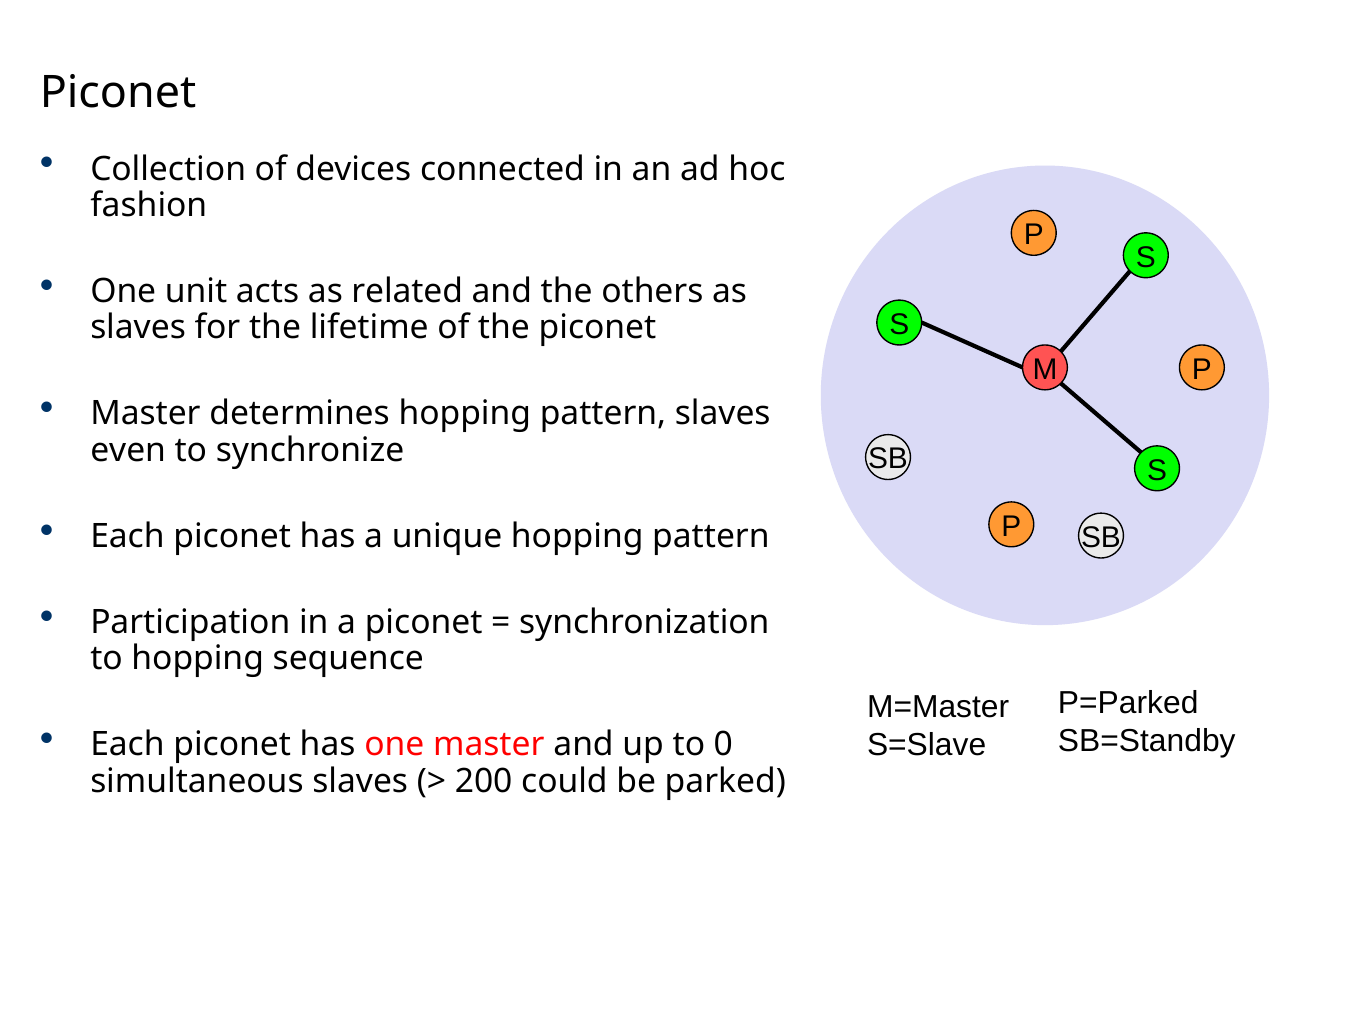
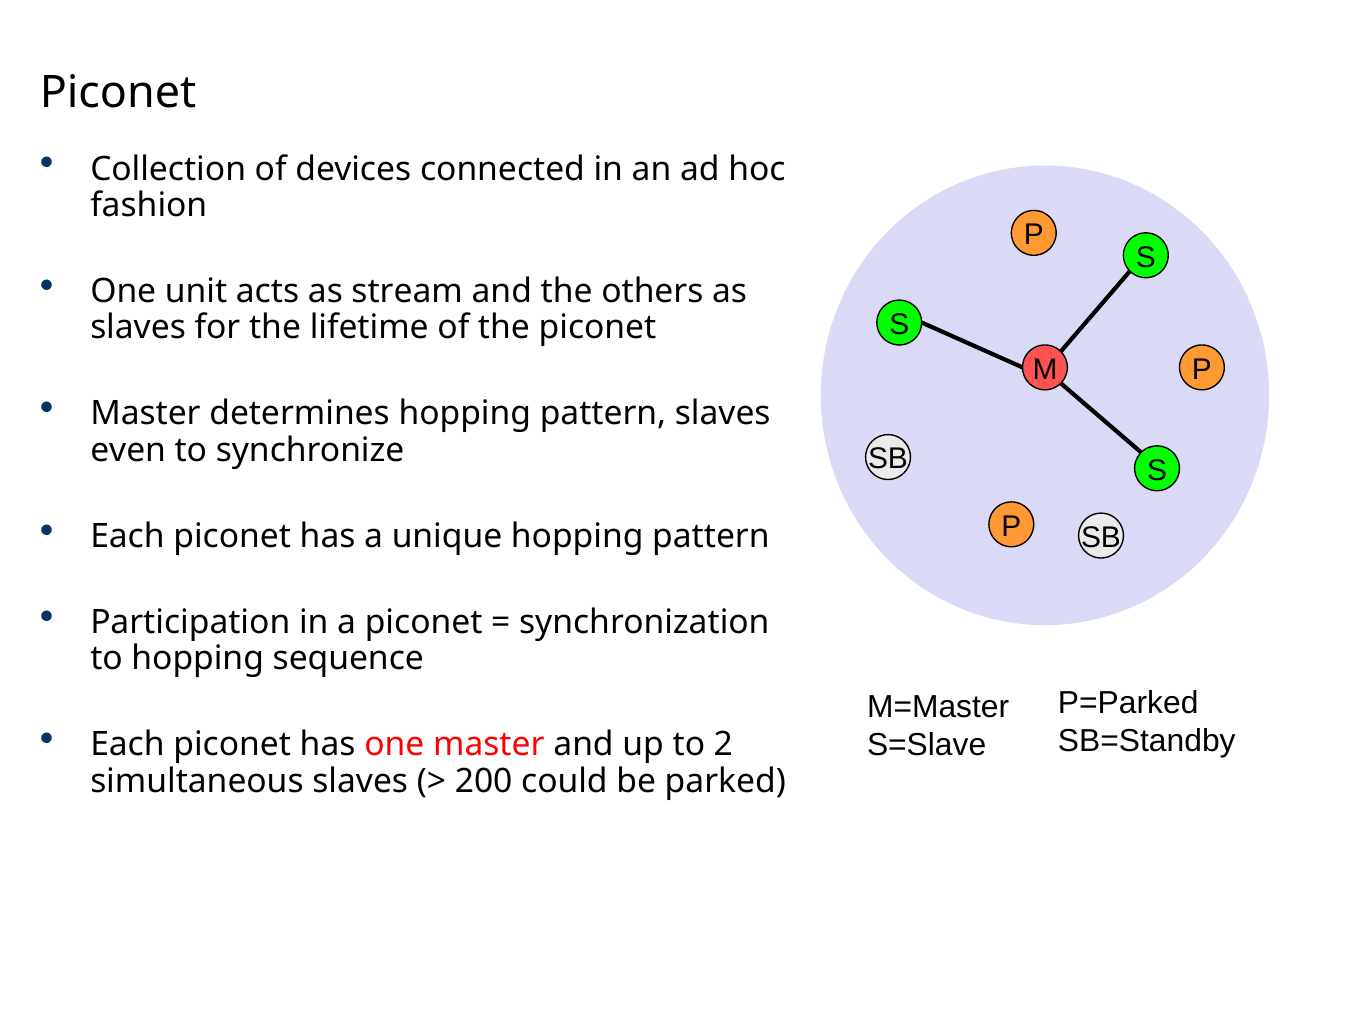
related: related -> stream (407, 291)
0: 0 -> 2 (723, 745)
